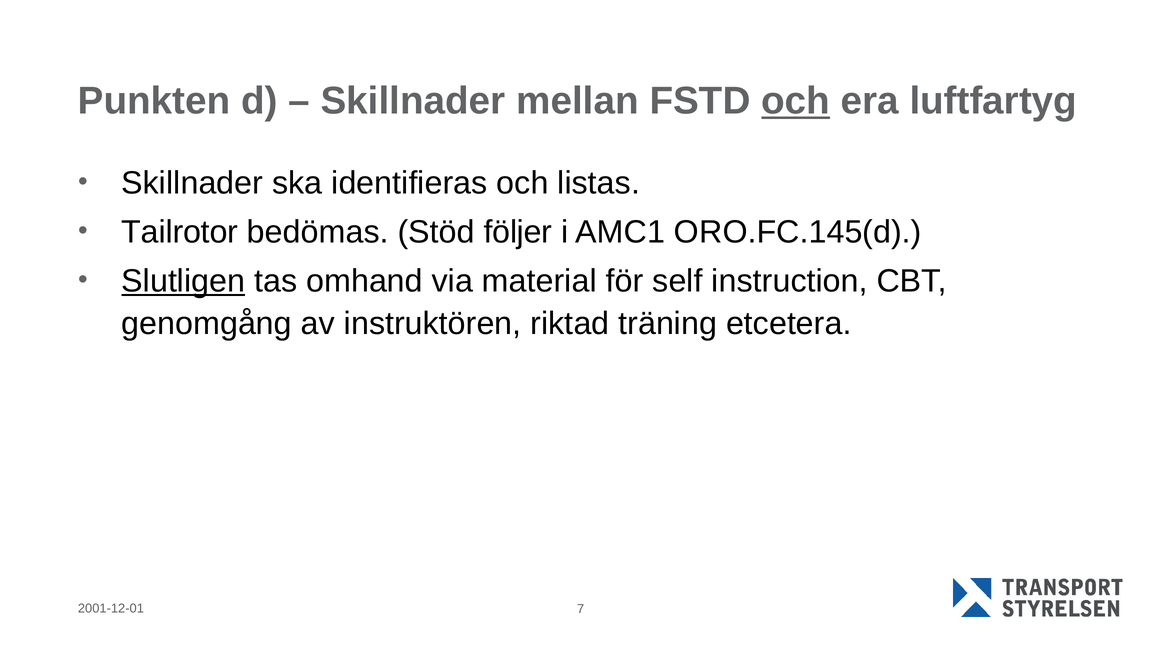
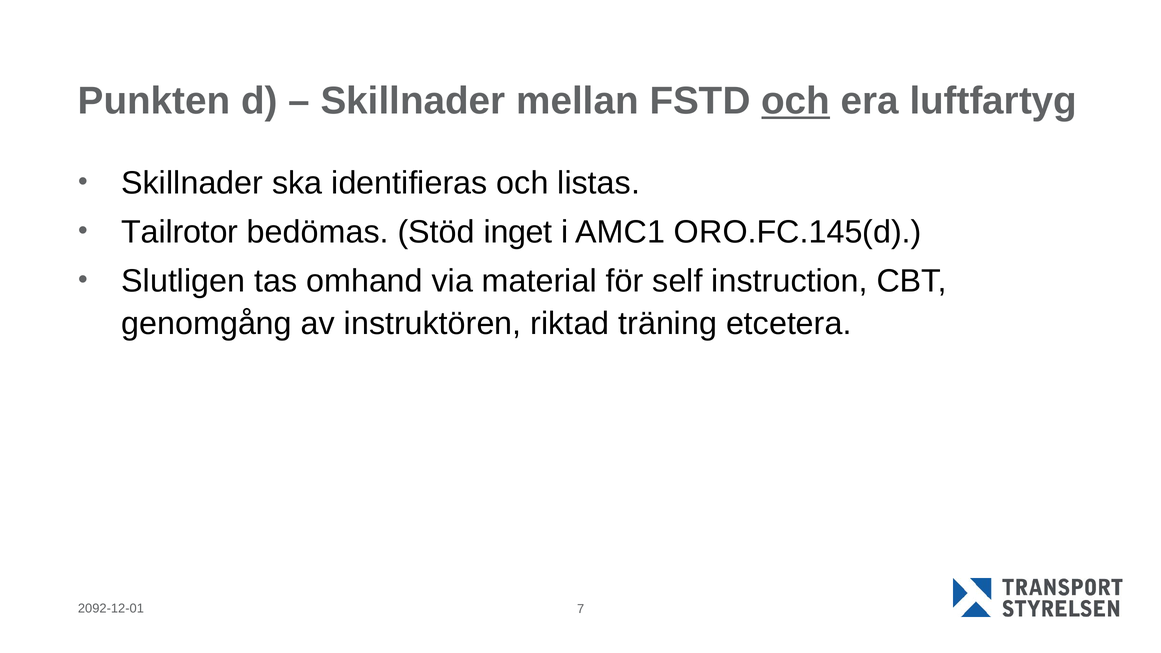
följer: följer -> inget (518, 232)
Slutligen underline: present -> none (183, 281)
2001-12-01: 2001-12-01 -> 2092-12-01 (111, 609)
